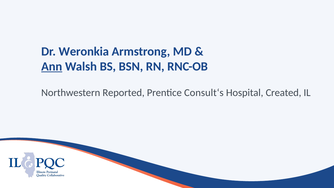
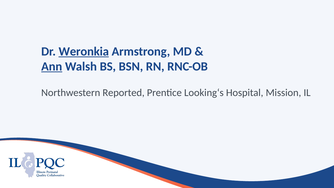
Weronkia underline: none -> present (84, 51)
Consult‘s: Consult‘s -> Looking‘s (204, 93)
Created: Created -> Mission (283, 93)
